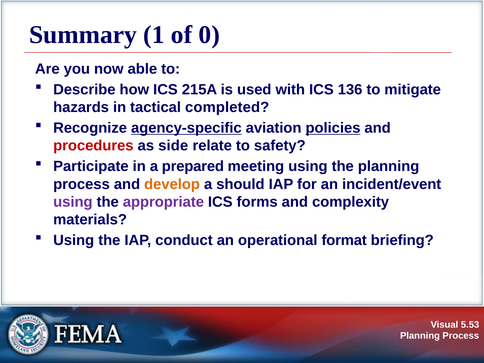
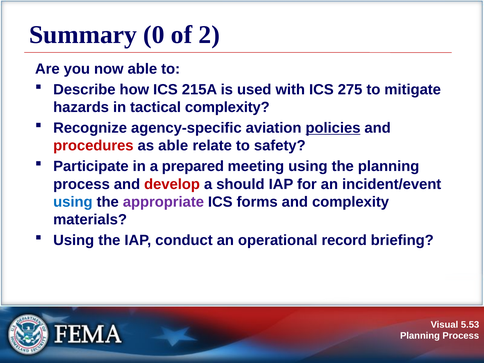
1: 1 -> 0 (154, 35)
0: 0 -> 2 (209, 35)
136: 136 -> 275 (350, 90)
tactical completed: completed -> complexity (227, 107)
agency-specific underline: present -> none (186, 128)
as side: side -> able (173, 146)
develop colour: orange -> red (172, 184)
using colour: purple -> blue (73, 202)
format: format -> record (344, 240)
